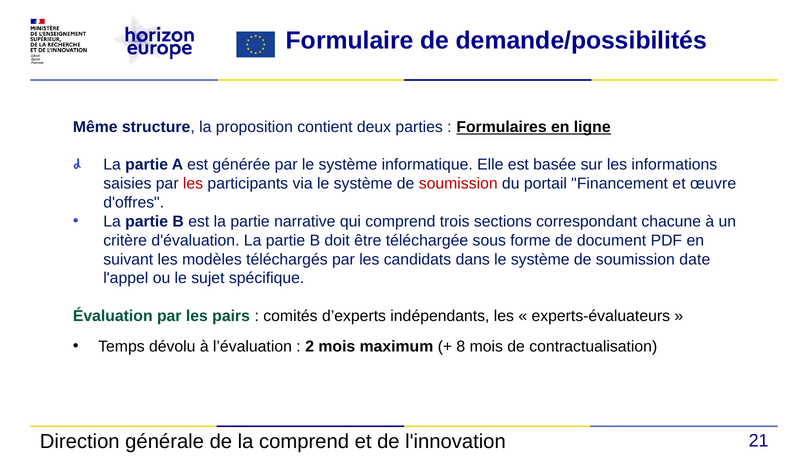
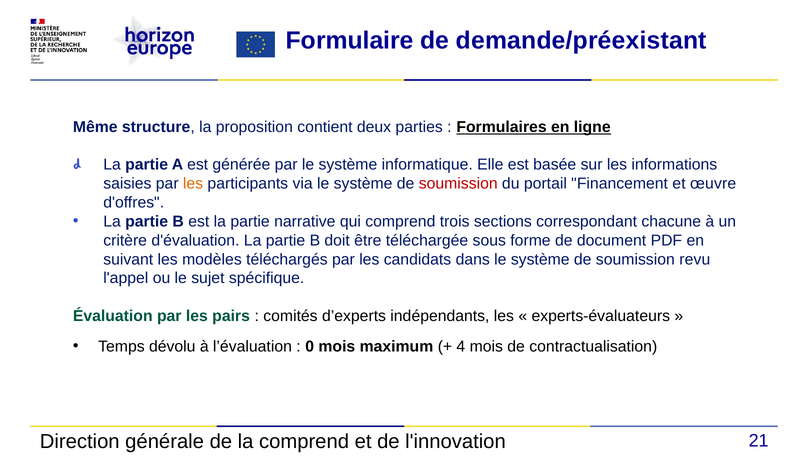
demande/possibilités: demande/possibilités -> demande/préexistant (581, 40)
les colour: red -> orange (193, 183)
date: date -> revu (695, 259)
2: 2 -> 0 (310, 346)
8: 8 -> 4 (461, 346)
